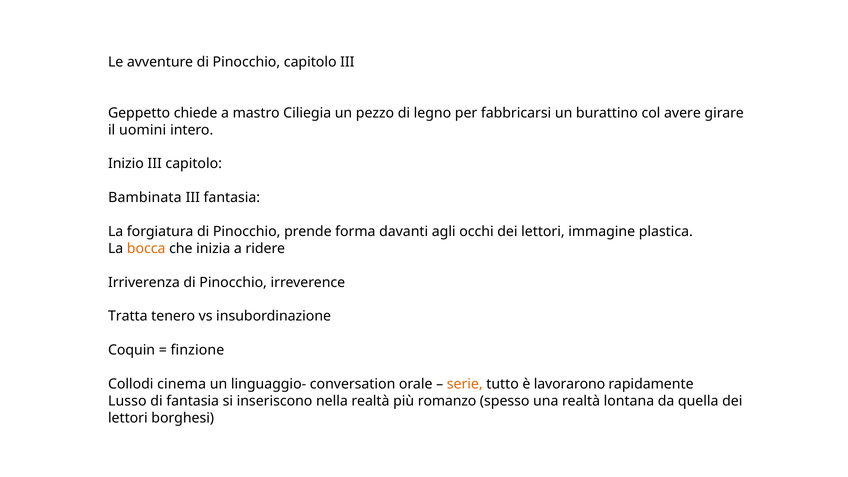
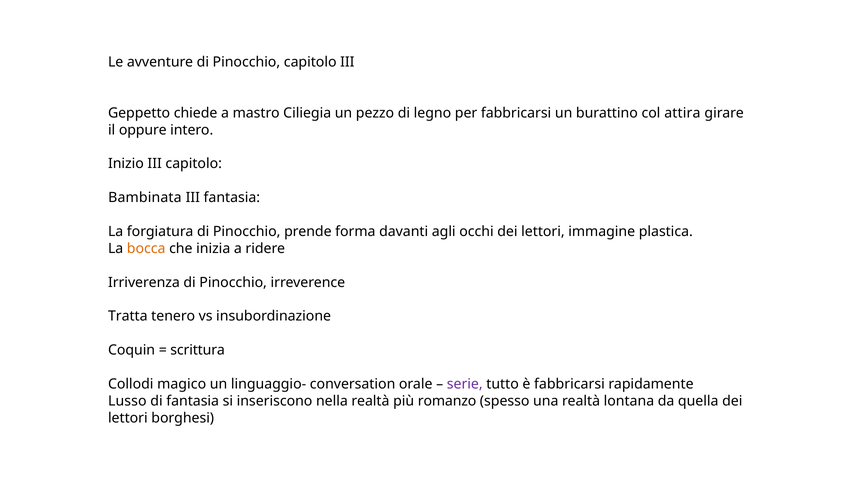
avere: avere -> attira (682, 113)
uomini: uomini -> oppure (143, 130)
finzione: finzione -> scrittura (198, 350)
cinema: cinema -> magico (182, 384)
serie colour: orange -> purple (465, 384)
è lavorarono: lavorarono -> fabbricarsi (569, 384)
